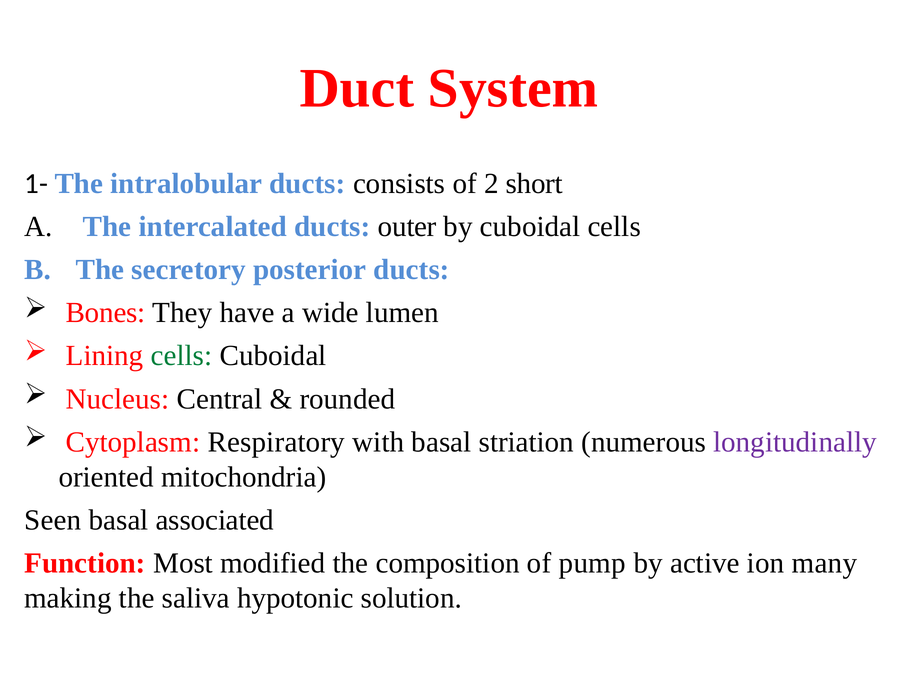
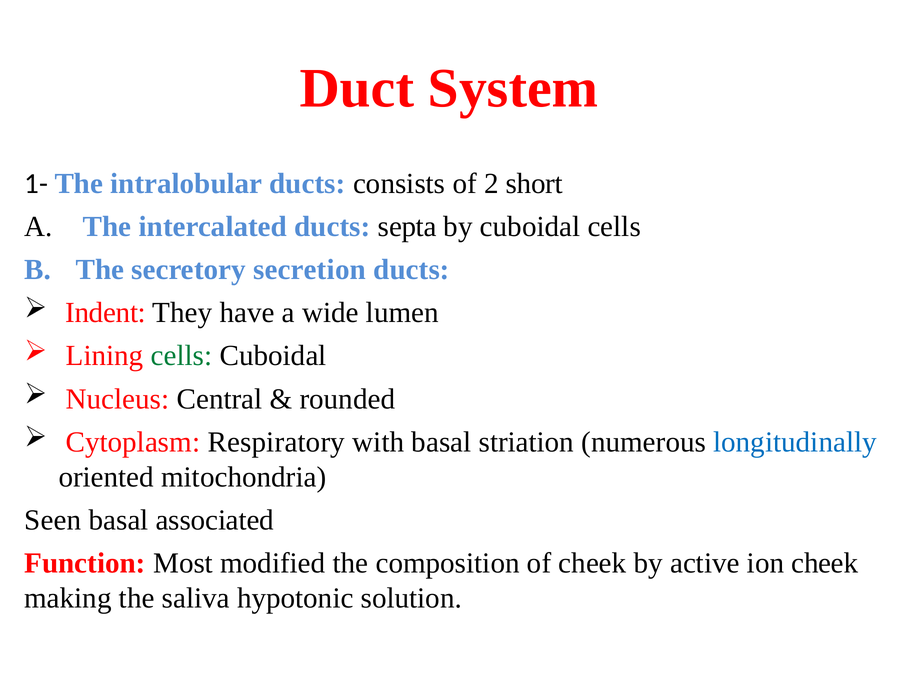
outer: outer -> septa (407, 227)
posterior: posterior -> secretion (310, 270)
Bones: Bones -> Indent (106, 313)
longitudinally colour: purple -> blue (795, 442)
of pump: pump -> cheek (592, 563)
ion many: many -> cheek (825, 563)
